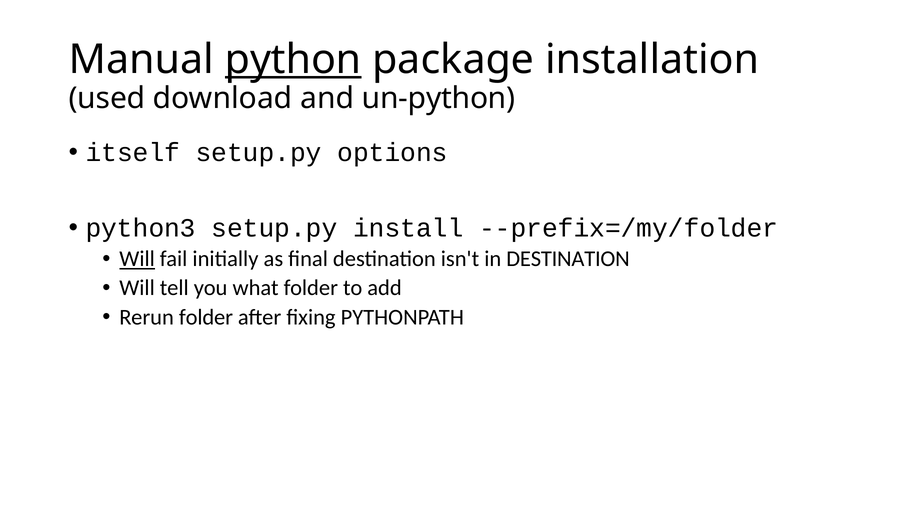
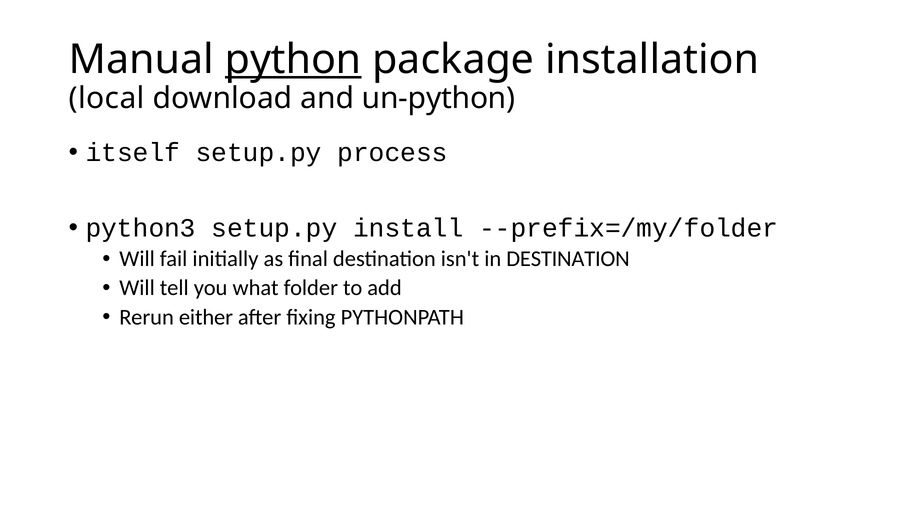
used: used -> local (107, 98)
options: options -> process (393, 152)
Will underline: present -> none (137, 259)
Rerun folder: folder -> either (206, 317)
